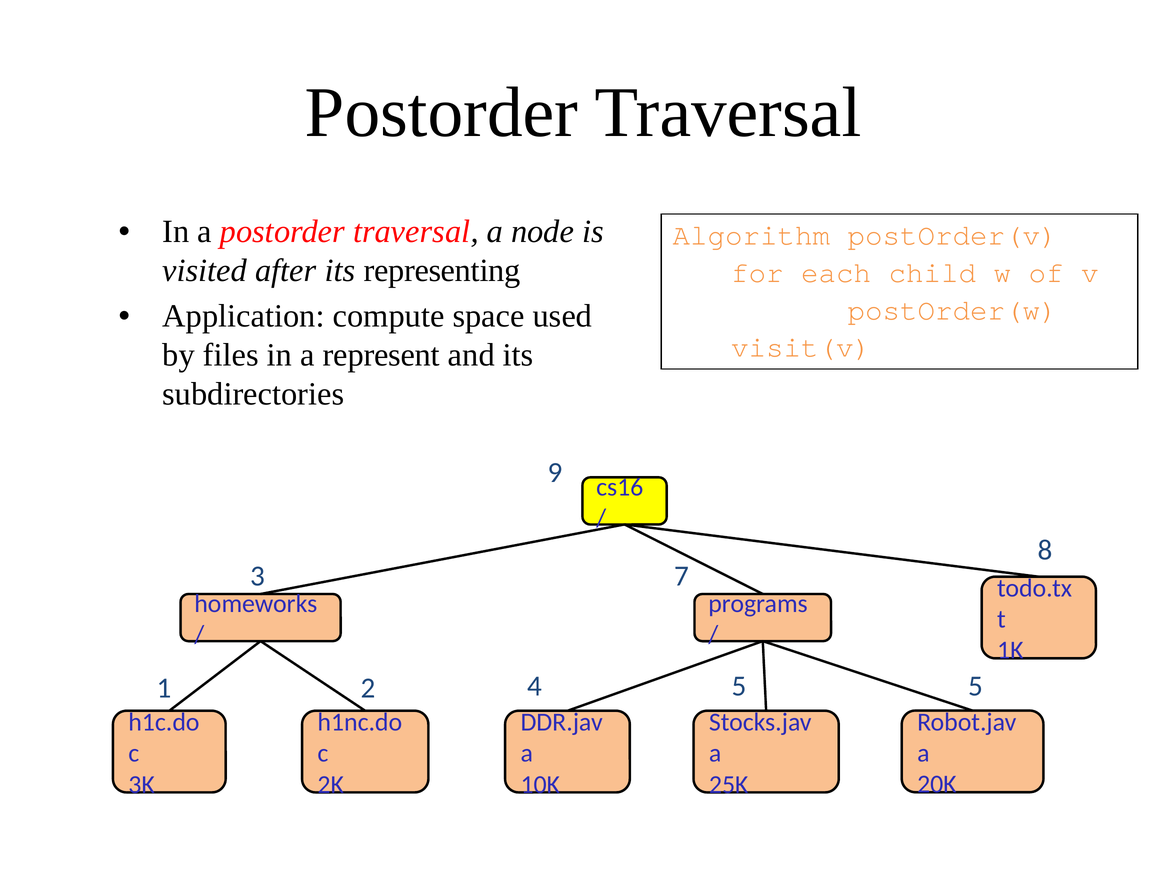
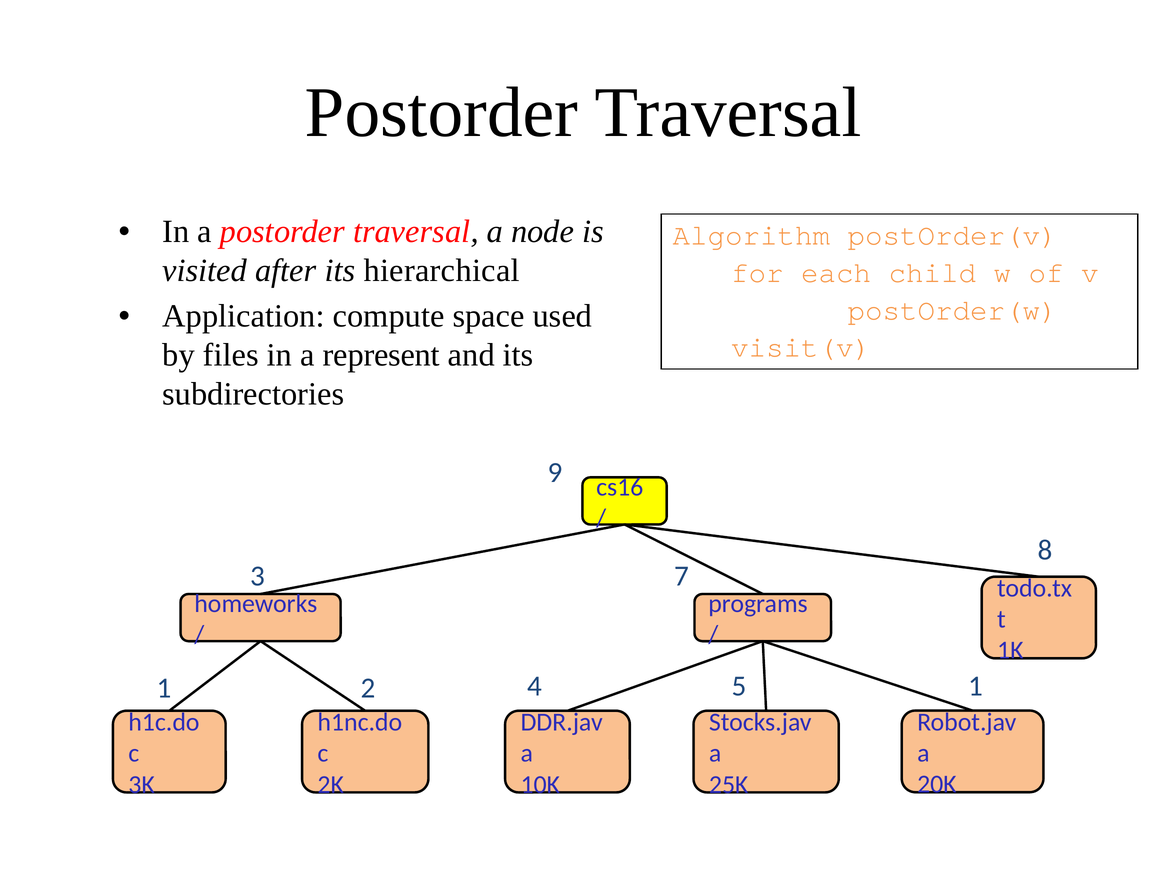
representing: representing -> hierarchical (442, 271)
5 5: 5 -> 1 (976, 687)
